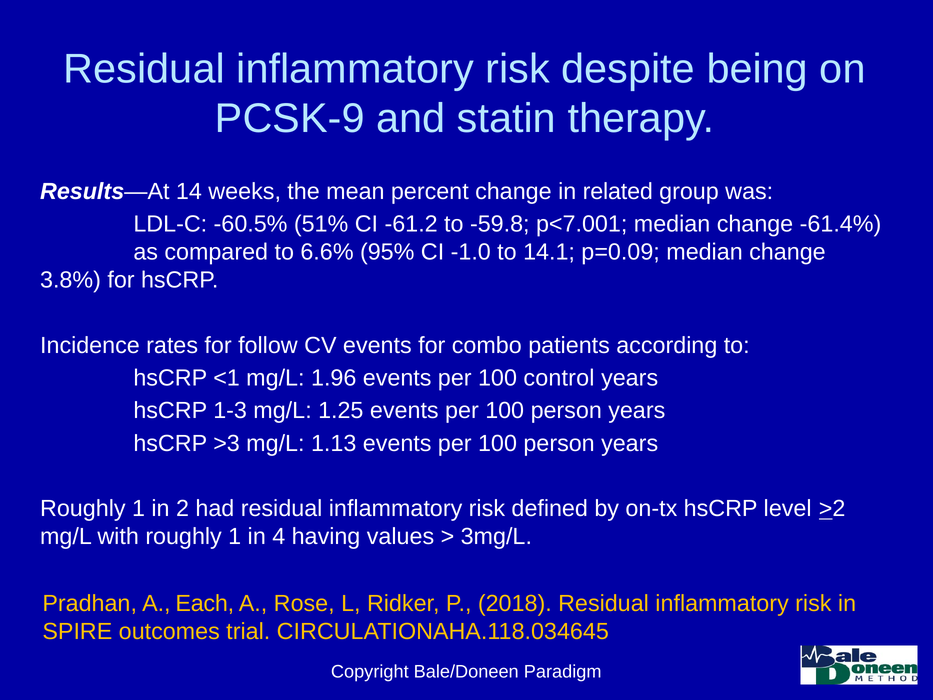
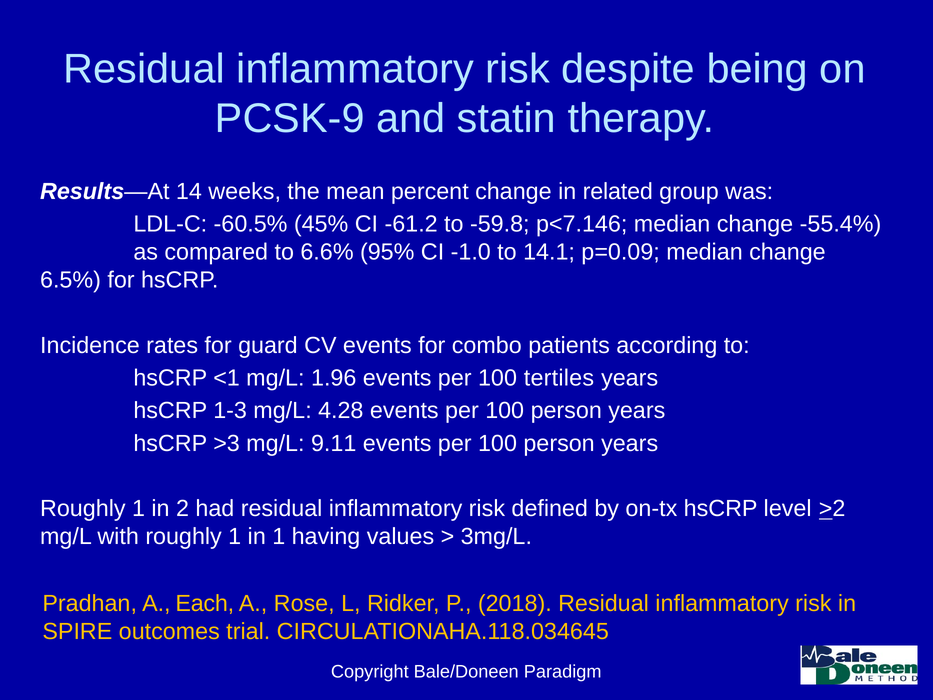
51%: 51% -> 45% (321, 224)
p<7.001: p<7.001 -> p<7.146 (582, 224)
-61.4%: -61.4% -> -55.4% (841, 224)
3.8%: 3.8% -> 6.5% (71, 280)
follow: follow -> guard (268, 345)
control: control -> tertiles (559, 378)
1.25: 1.25 -> 4.28 (341, 411)
1.13: 1.13 -> 9.11 (334, 443)
in 4: 4 -> 1 (279, 537)
